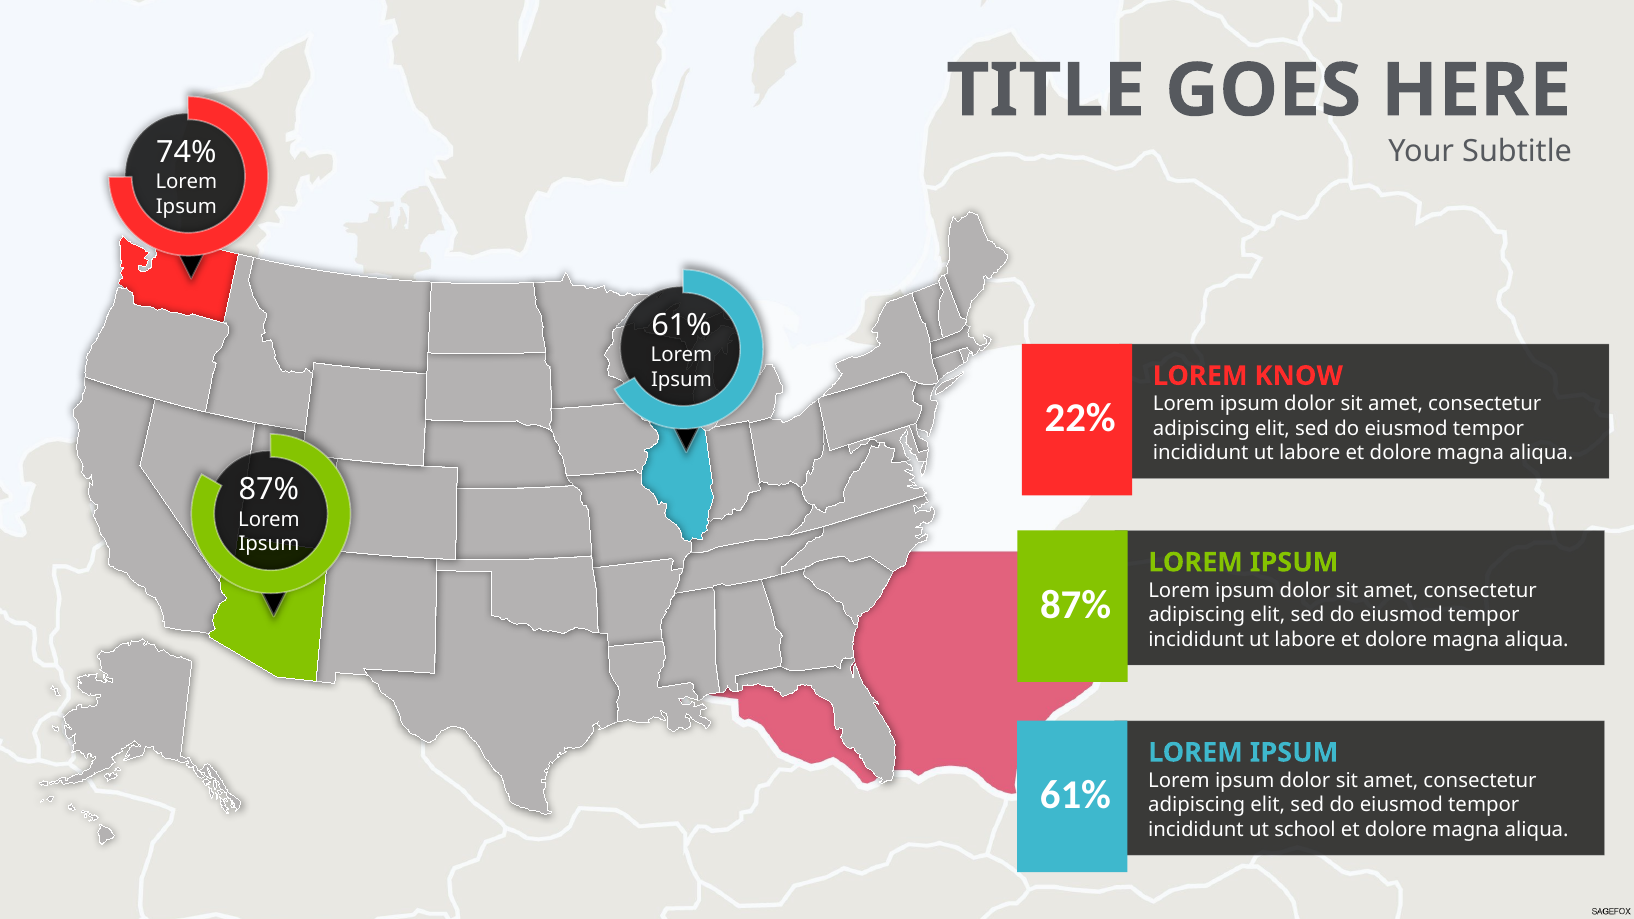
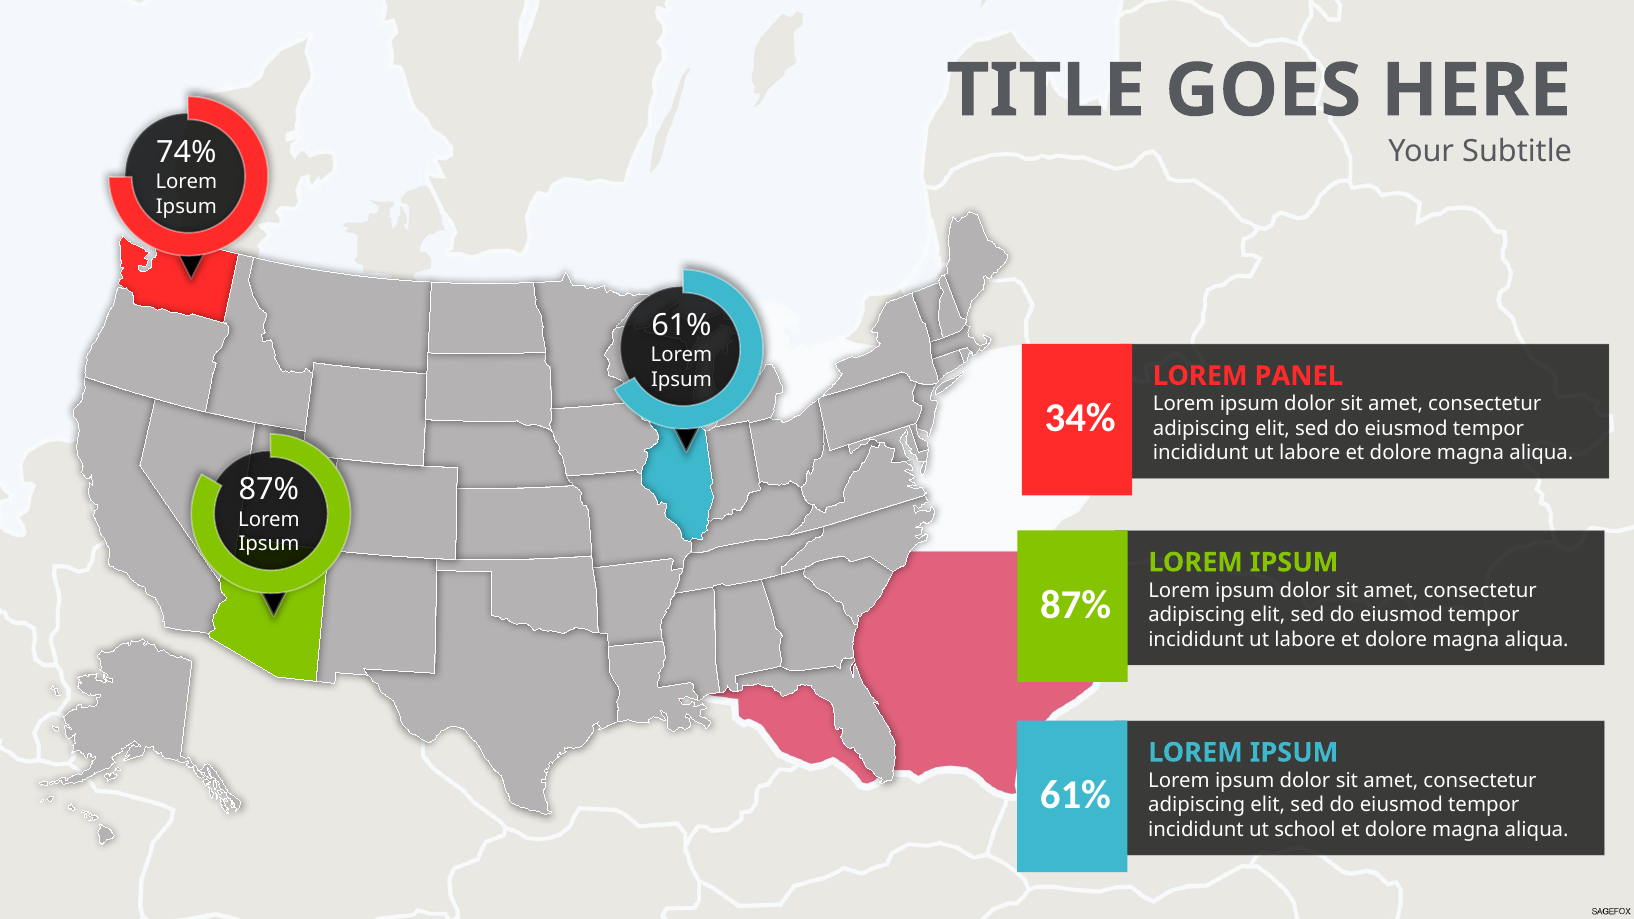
KNOW: KNOW -> PANEL (1299, 376)
22%: 22% -> 34% (1080, 418)
